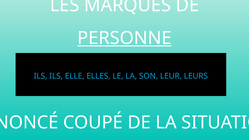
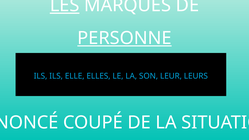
LES underline: none -> present (65, 5)
